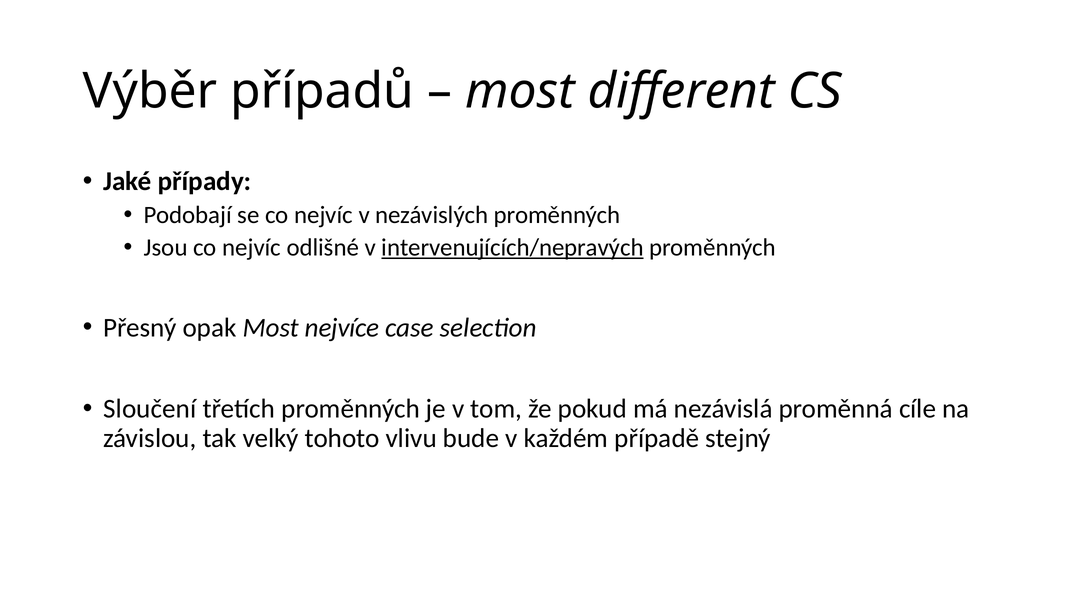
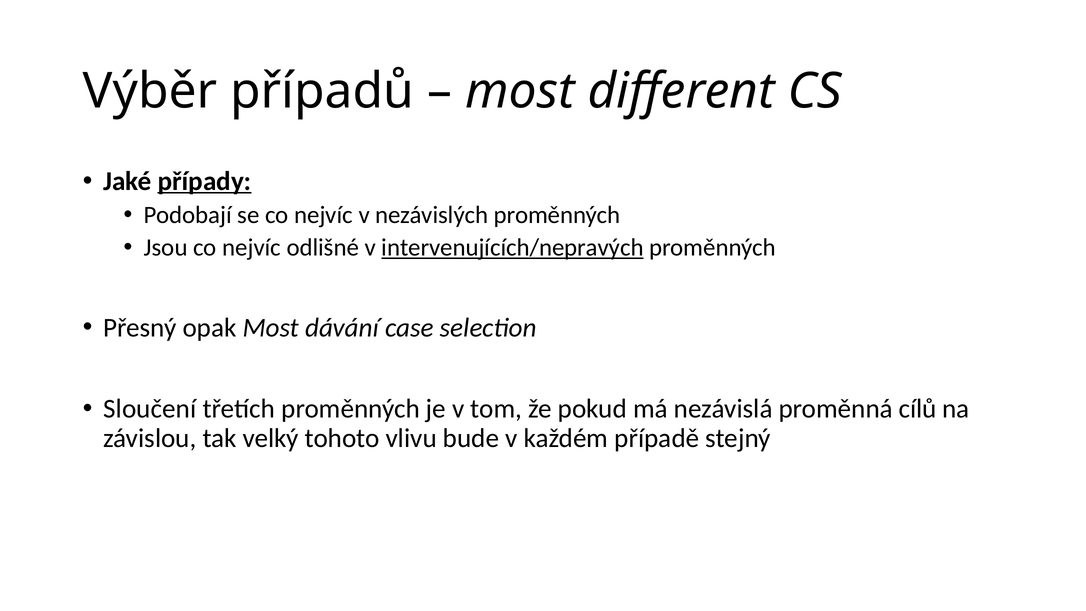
případy underline: none -> present (204, 181)
nejvíce: nejvíce -> dávání (342, 327)
cíle: cíle -> cílů (918, 409)
